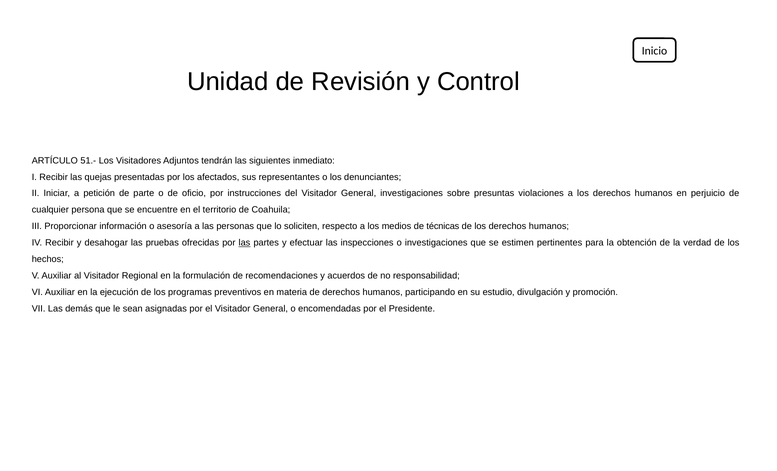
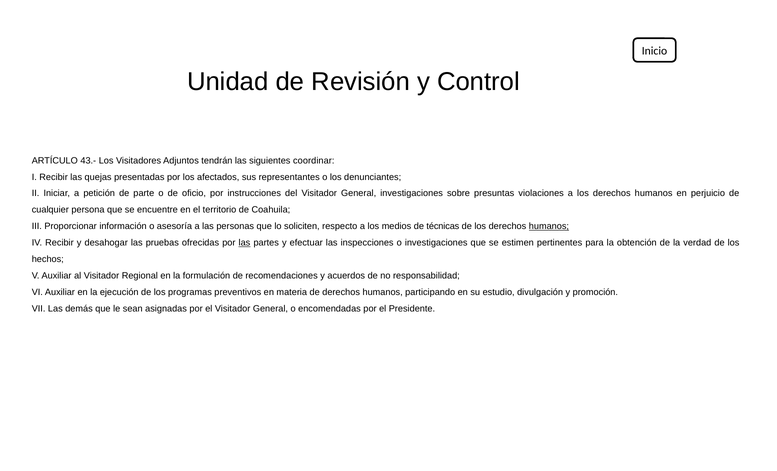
51.-: 51.- -> 43.- (88, 161)
inmediato: inmediato -> coordinar (314, 161)
humanos underline: none -> present (549, 226)
